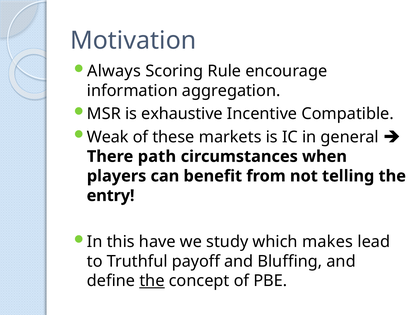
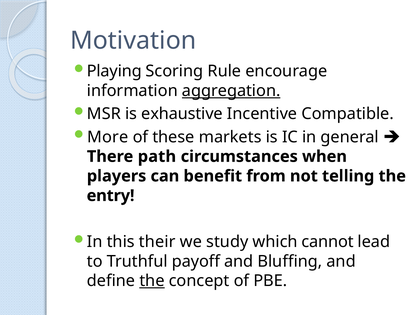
Always: Always -> Playing (114, 71)
aggregation underline: none -> present (231, 91)
Weak: Weak -> More (108, 137)
have: have -> their (157, 242)
makes: makes -> cannot (328, 242)
